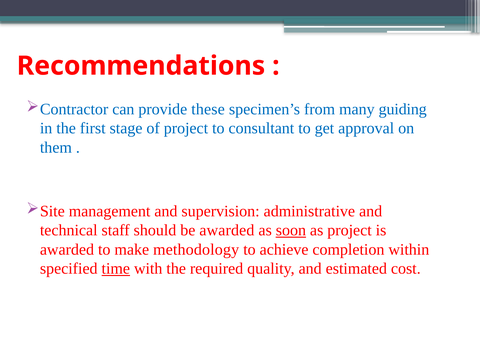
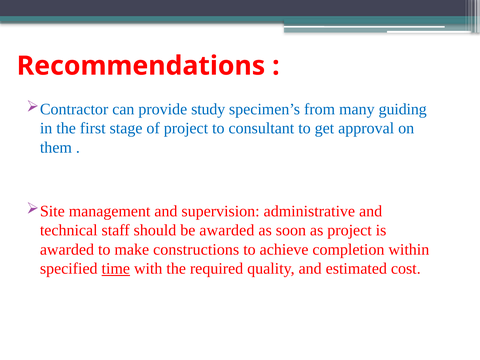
these: these -> study (208, 109)
soon underline: present -> none (291, 230)
methodology: methodology -> constructions (196, 249)
